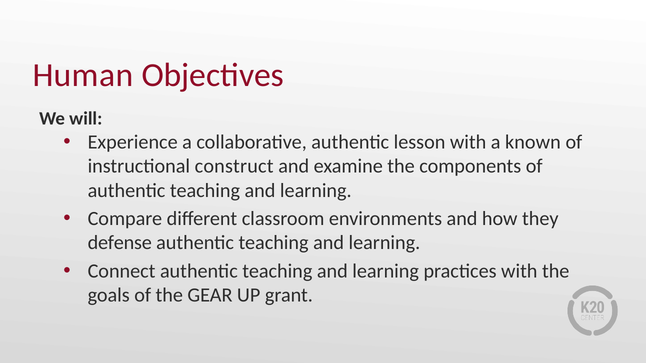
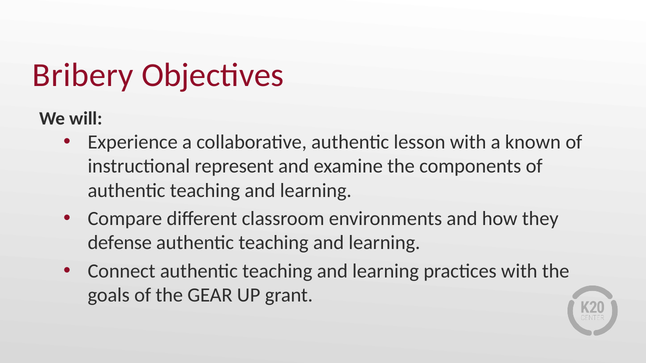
Human: Human -> Bribery (83, 75)
construct: construct -> represent (234, 166)
